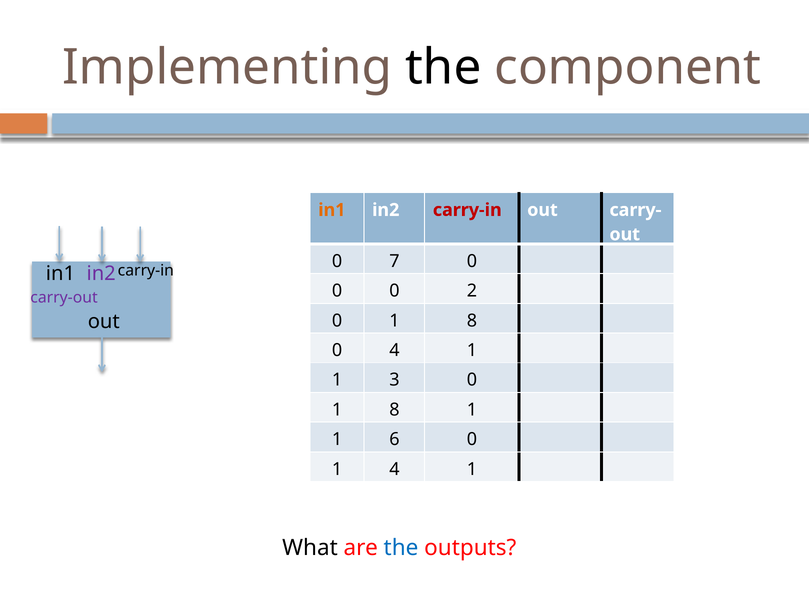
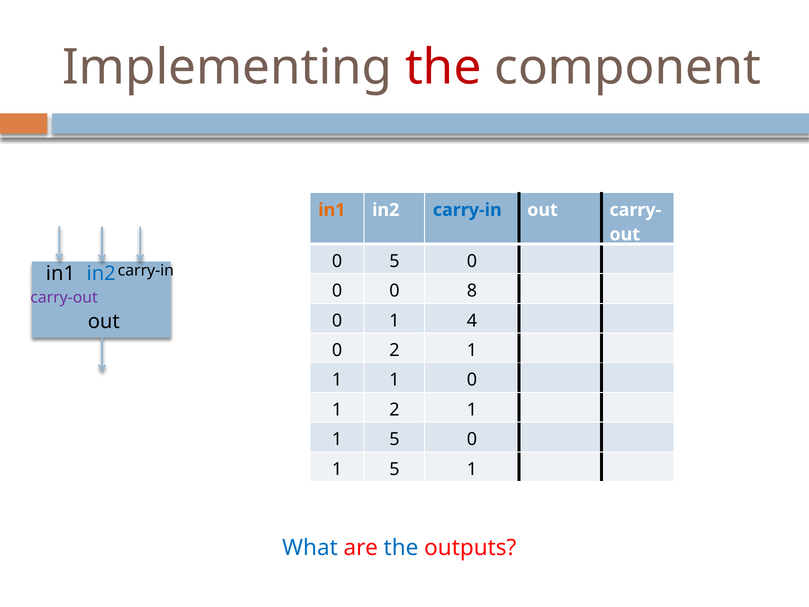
the colour: black -> red (443, 67)
carry-in colour: red -> blue (467, 210)
0 7: 7 -> 5 (394, 261)
in2 colour: purple -> blue (101, 273)
2: 2 -> 8 (472, 291)
8: 8 -> 4 (472, 320)
0 4: 4 -> 2 (394, 350)
3: 3 -> 1 (394, 380)
8: 8 -> 2 (394, 410)
6: 6 -> 5 (394, 439)
4: 4 -> 5 (394, 469)
What colour: black -> blue (310, 548)
